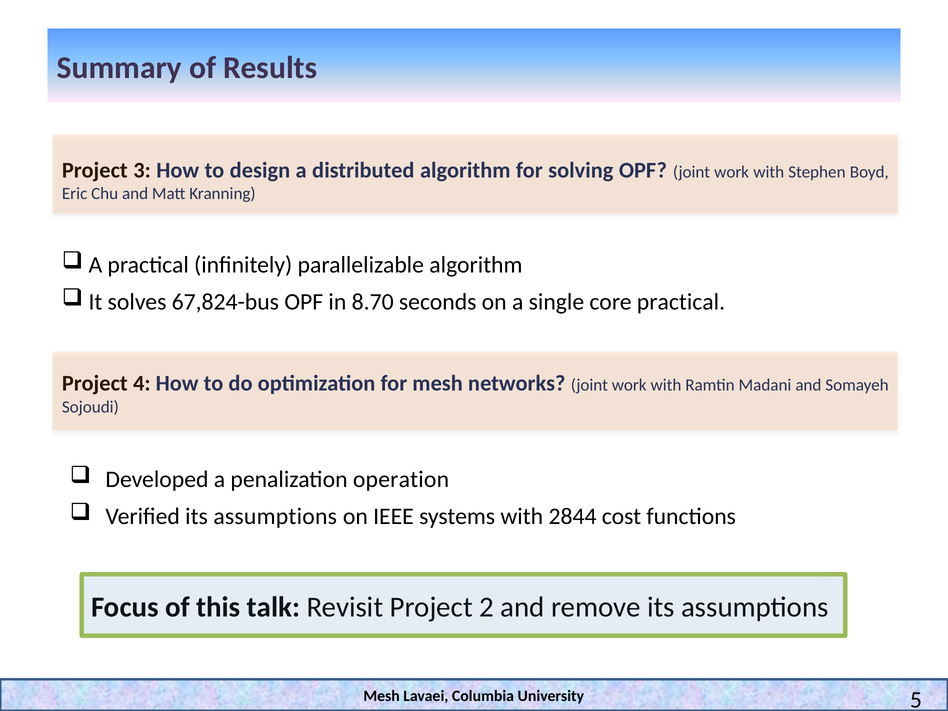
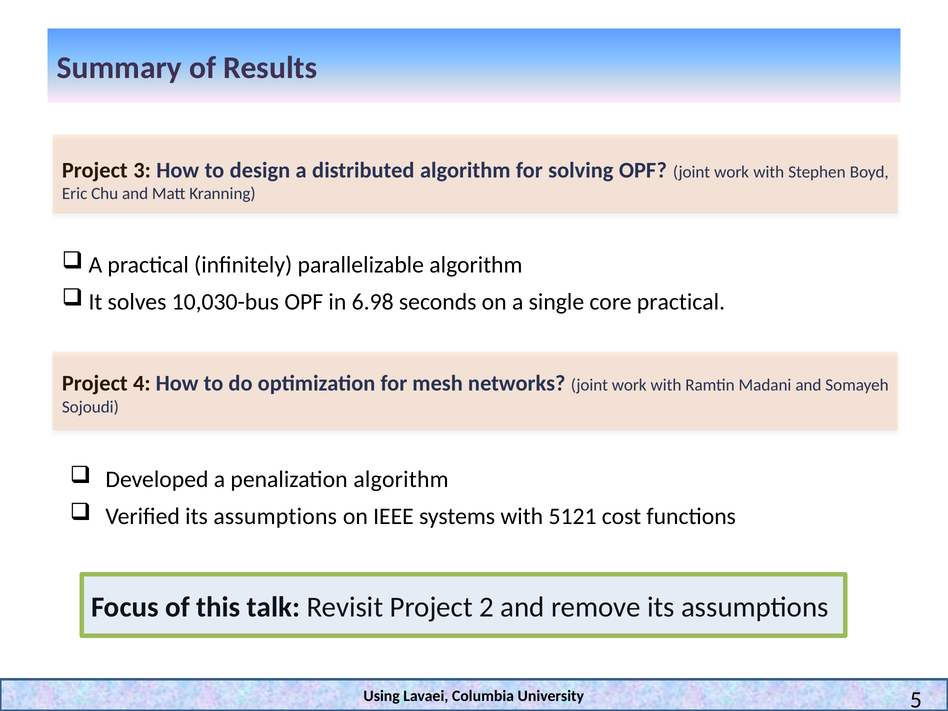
67,824-bus: 67,824-bus -> 10,030-bus (225, 302)
8.70: 8.70 -> 6.98 (373, 302)
penalization operation: operation -> algorithm (401, 480)
2844: 2844 -> 5121 (573, 516)
Mesh: Mesh -> Using (382, 696)
